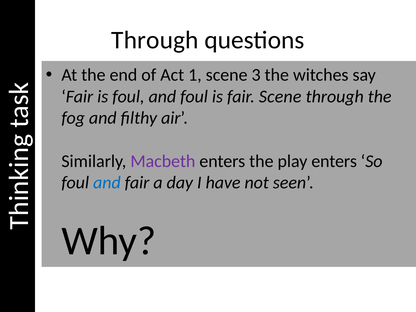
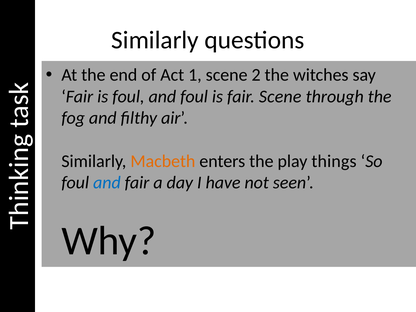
Through: Through -> Similarly (155, 40)
3: 3 -> 2 (256, 75)
Macbeth colour: purple -> orange (163, 161)
play enters: enters -> things (334, 161)
